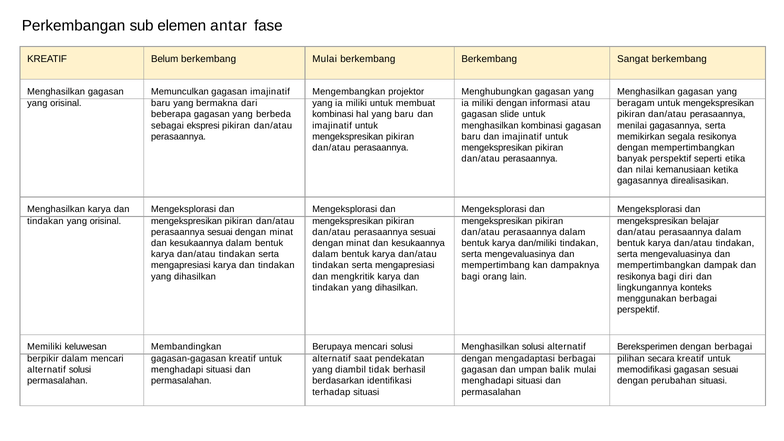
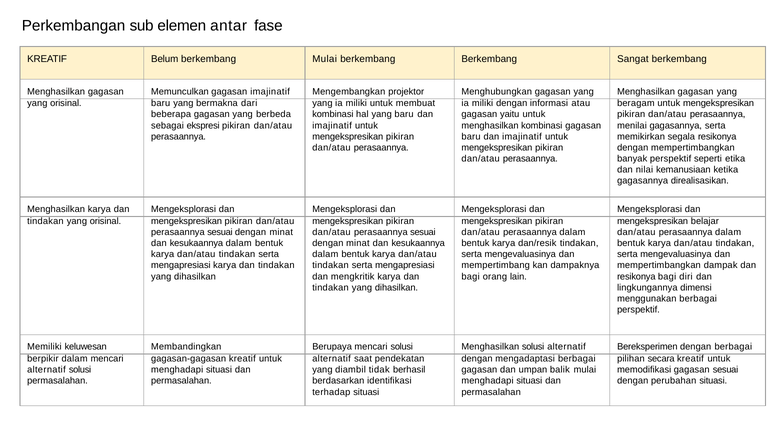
slide: slide -> yaitu (510, 114)
dan/miliki: dan/miliki -> dan/resik (537, 243)
konteks: konteks -> dimensi (696, 288)
